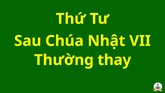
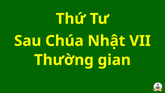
thay: thay -> gian (114, 60)
